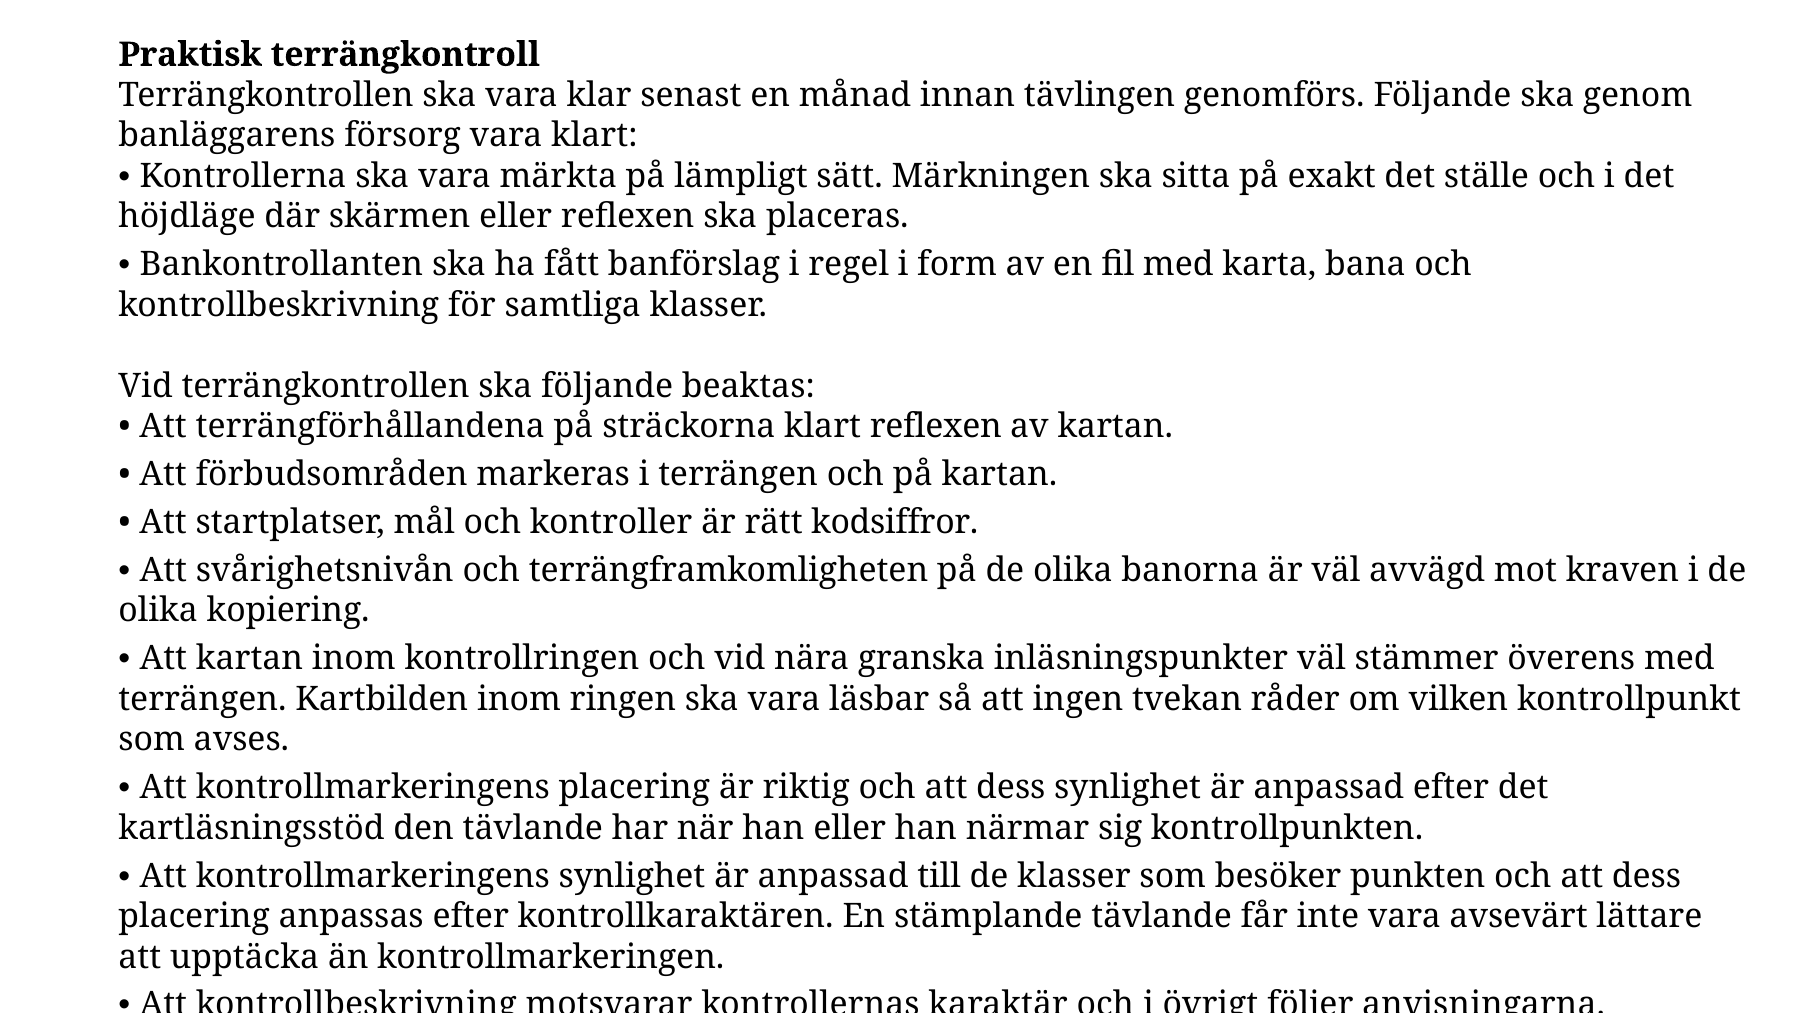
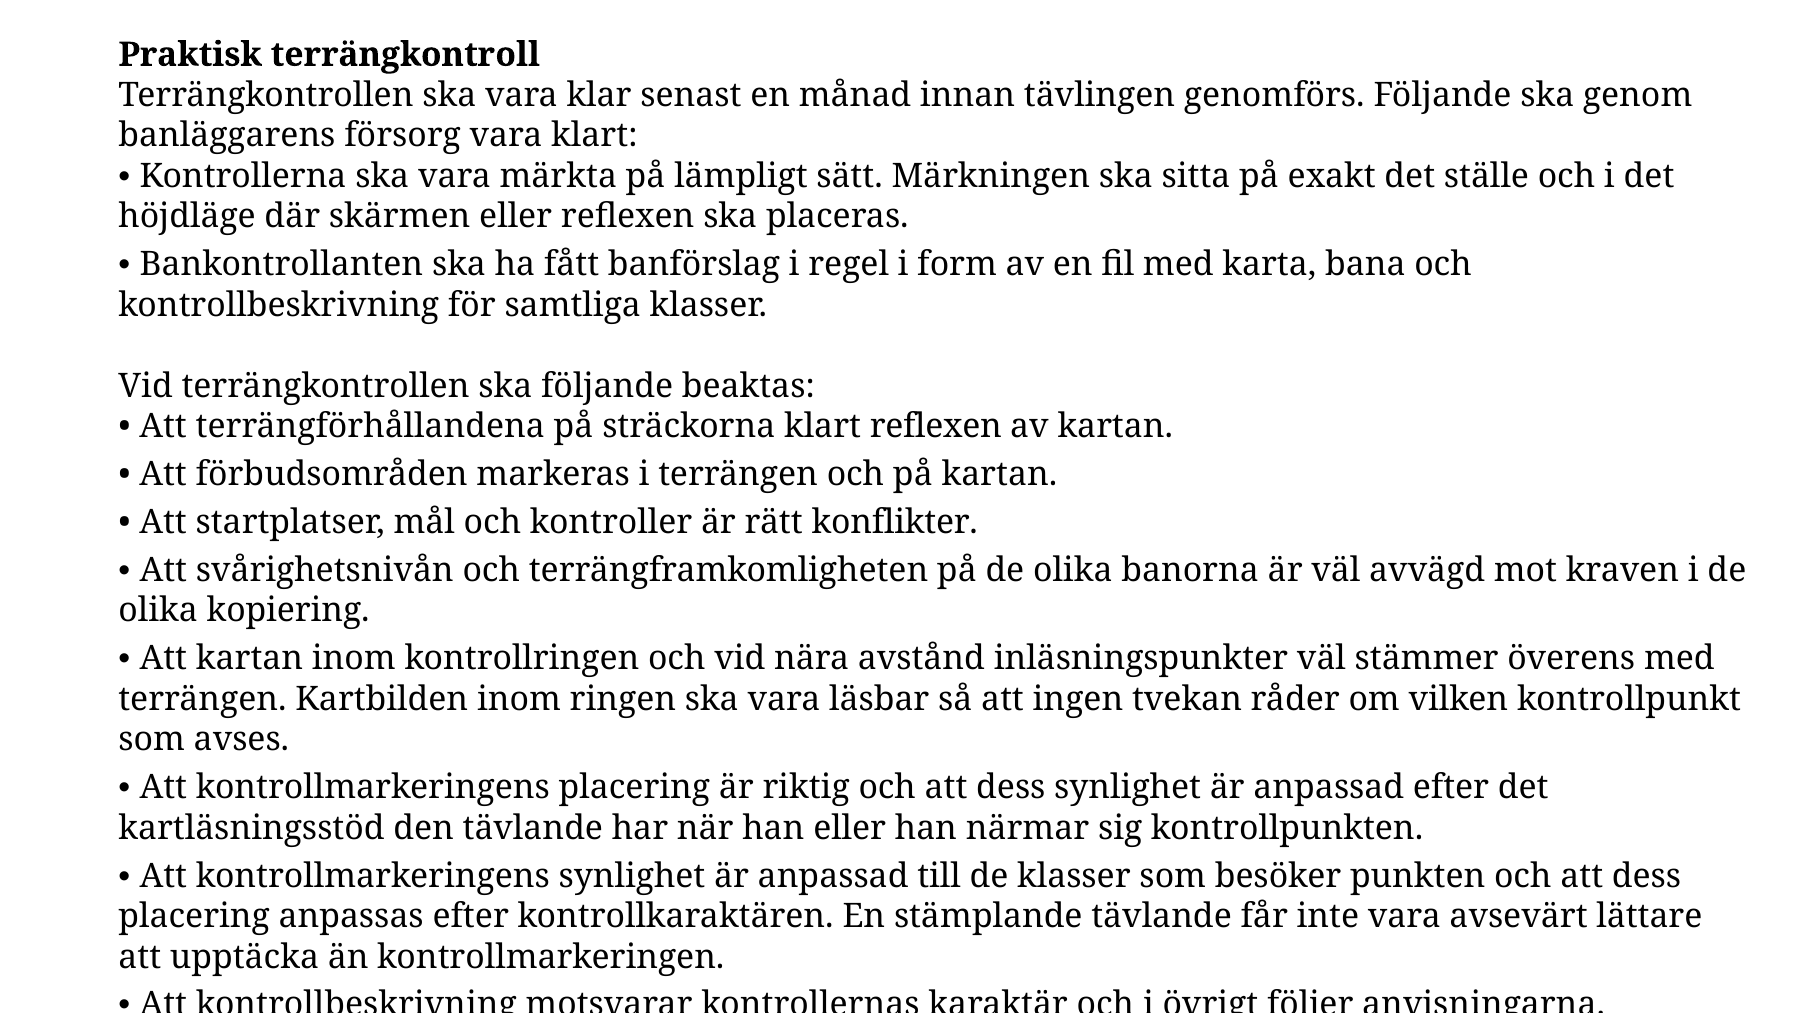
kodsiffror: kodsiffror -> konflikter (895, 522)
granska: granska -> avstånd (921, 659)
